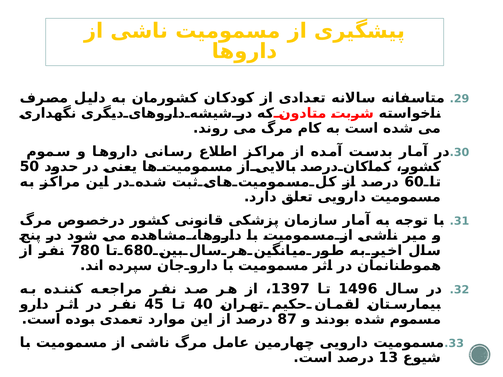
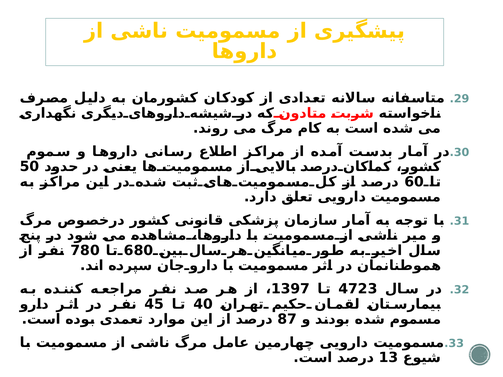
1496: 1496 -> 4723 (358, 289)
